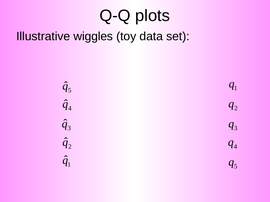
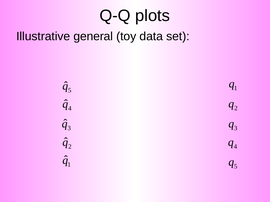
wiggles: wiggles -> general (93, 36)
